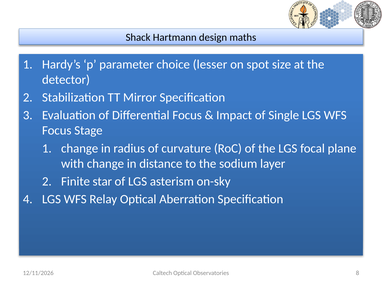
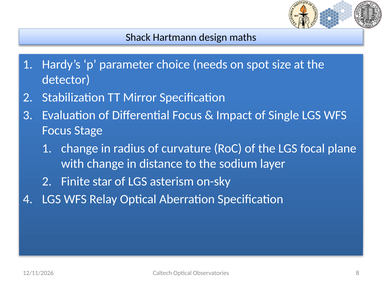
lesser: lesser -> needs (210, 65)
